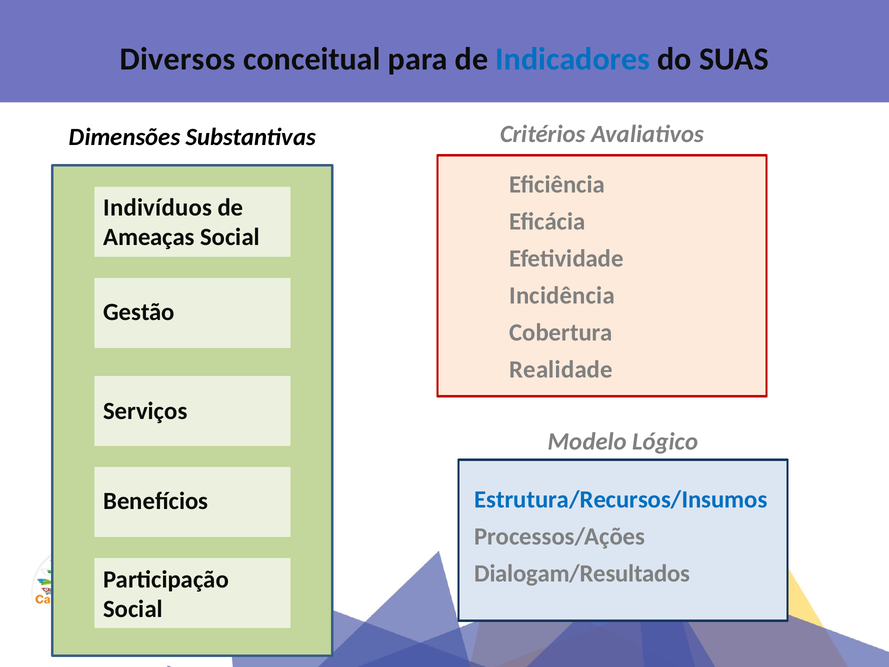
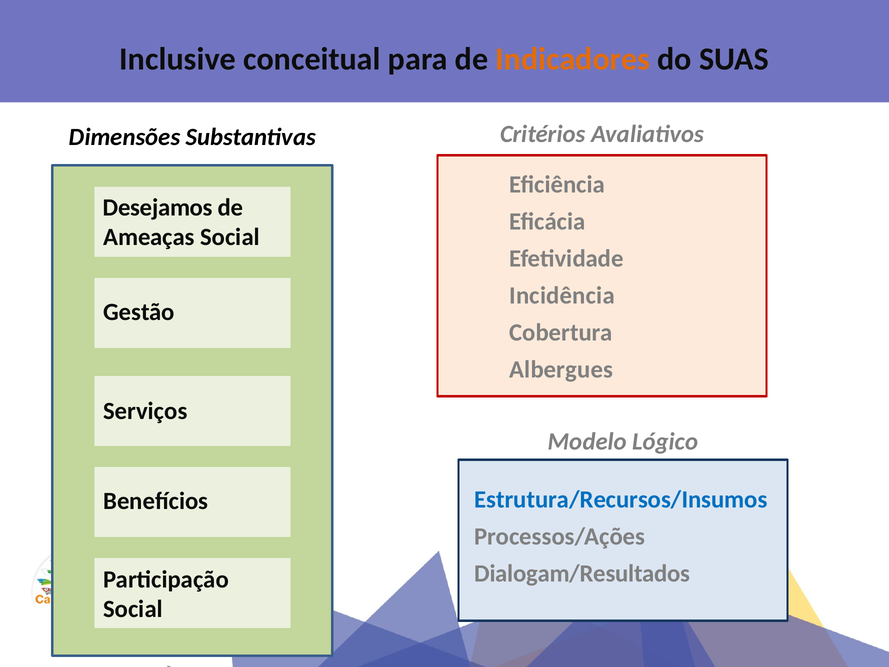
Diversos: Diversos -> Inclusive (178, 59)
Indicadores colour: blue -> orange (573, 59)
Indivíduos: Indivíduos -> Desejamos (158, 207)
Realidade: Realidade -> Albergues (561, 370)
